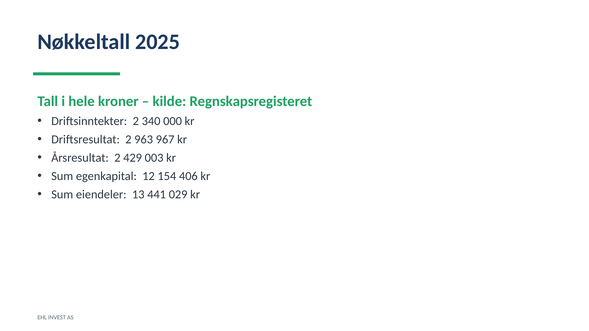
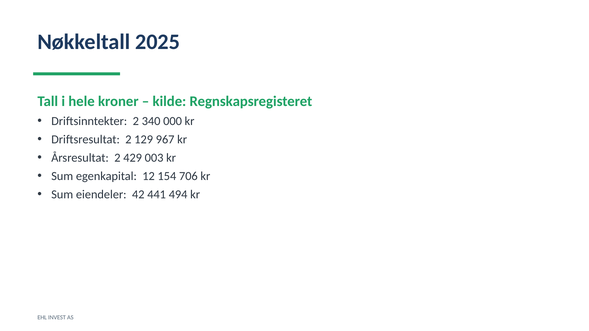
963: 963 -> 129 (144, 140)
406: 406 -> 706 (188, 176)
13: 13 -> 42 (138, 195)
029: 029 -> 494 (178, 195)
